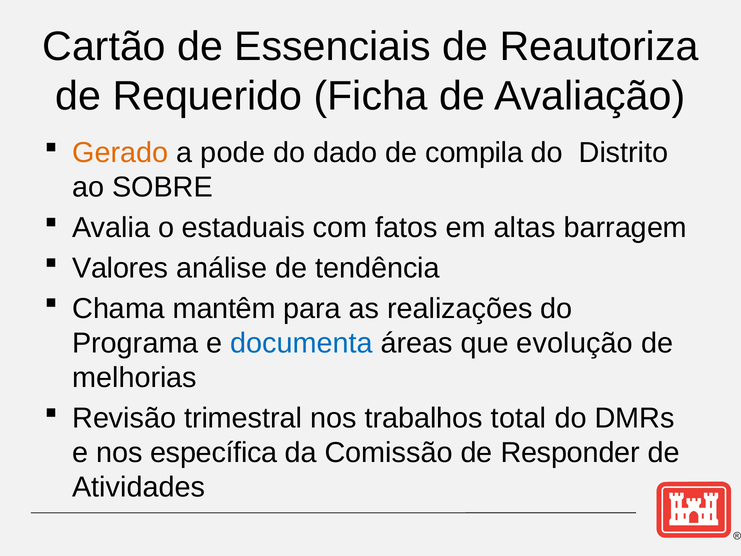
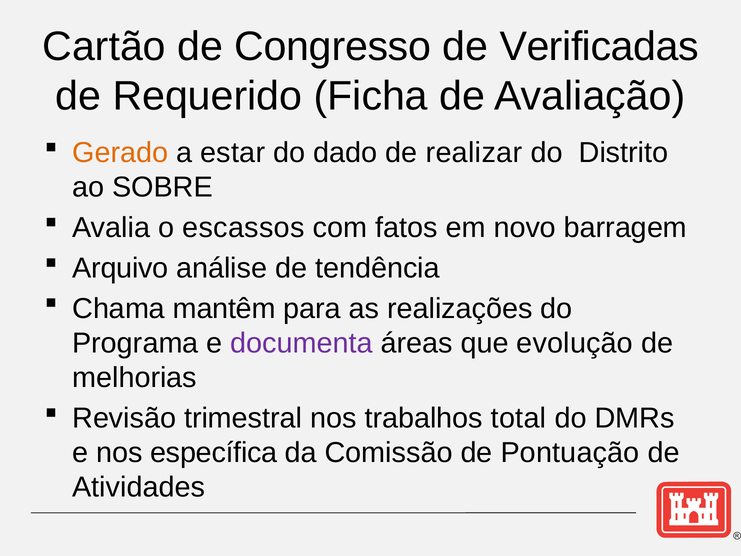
Essenciais: Essenciais -> Congresso (333, 47)
Reautoriza: Reautoriza -> Verificadas (599, 47)
pode: pode -> estar (233, 153)
compila: compila -> realizar (474, 153)
estaduais: estaduais -> escassos (243, 228)
altas: altas -> novo (525, 228)
Valores: Valores -> Arquivo (120, 268)
documenta colour: blue -> purple (302, 343)
Responder: Responder -> Pontuação (570, 453)
